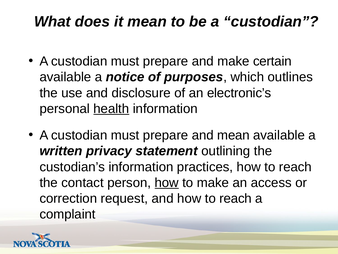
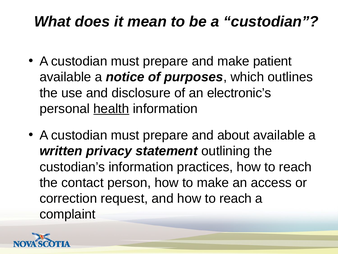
certain: certain -> patient (272, 61)
and mean: mean -> about (233, 135)
how underline: present -> none (167, 182)
